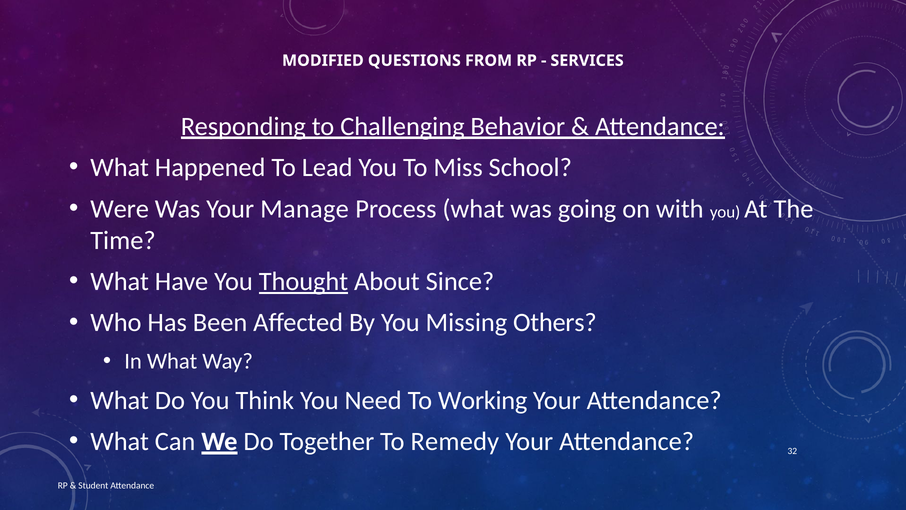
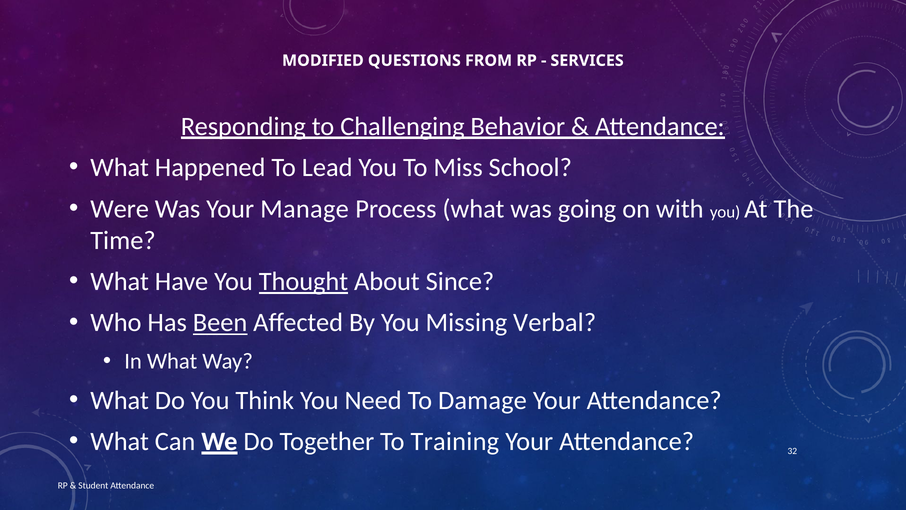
Been underline: none -> present (220, 322)
Others: Others -> Verbal (555, 322)
Working: Working -> Damage (482, 400)
Remedy: Remedy -> Training (455, 441)
